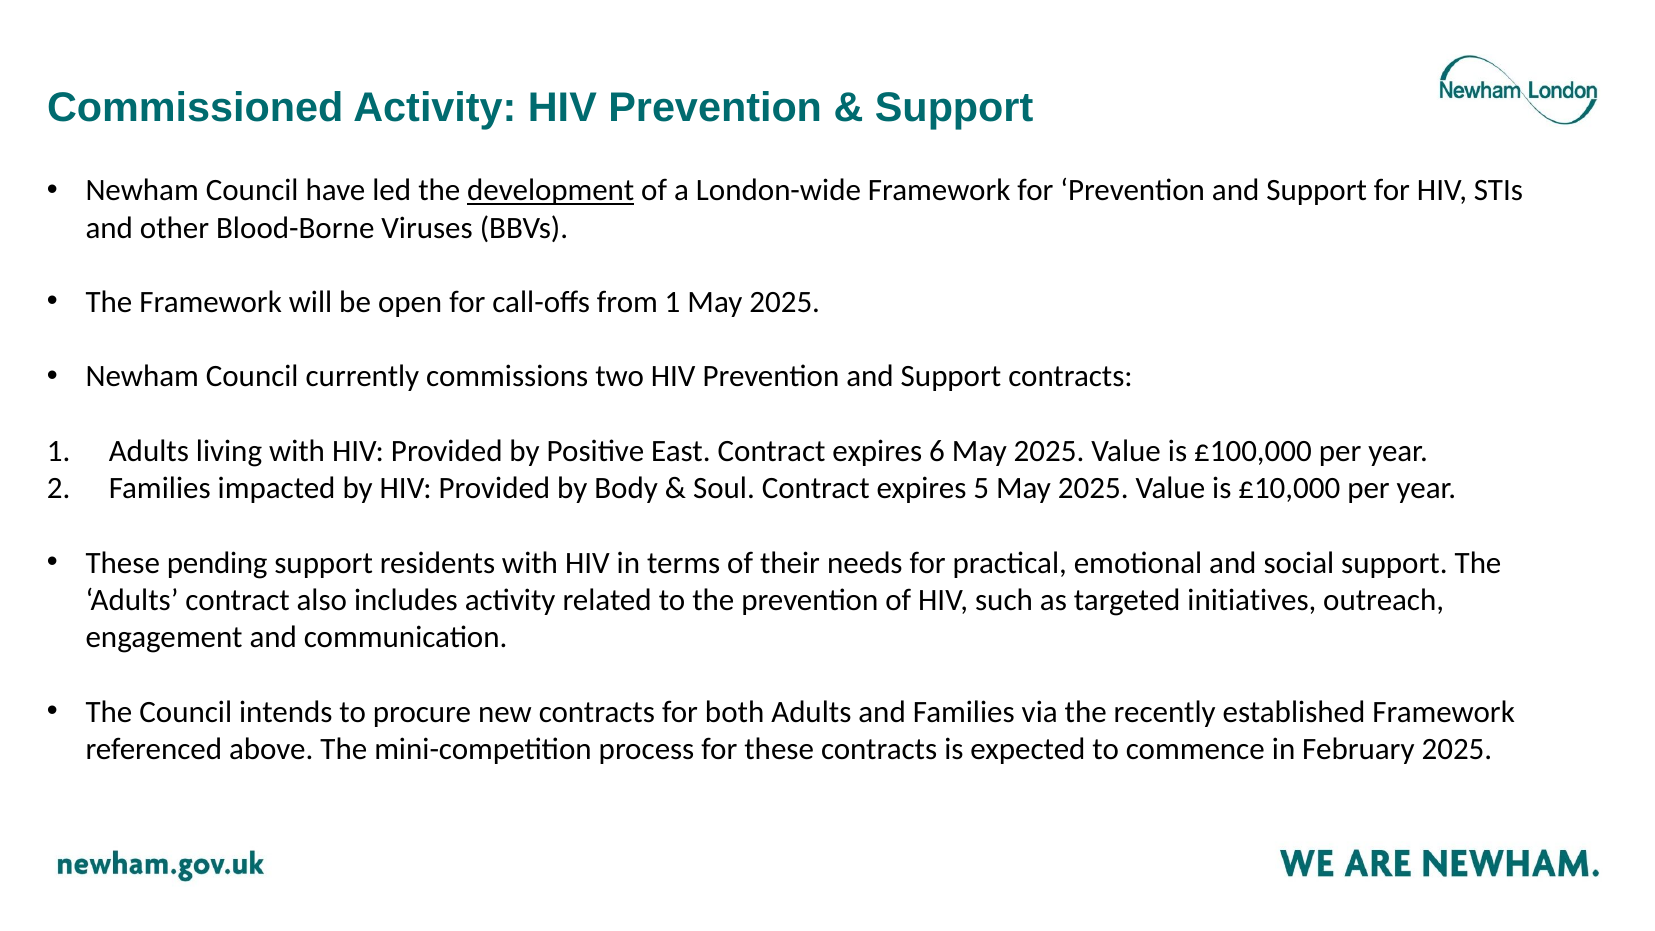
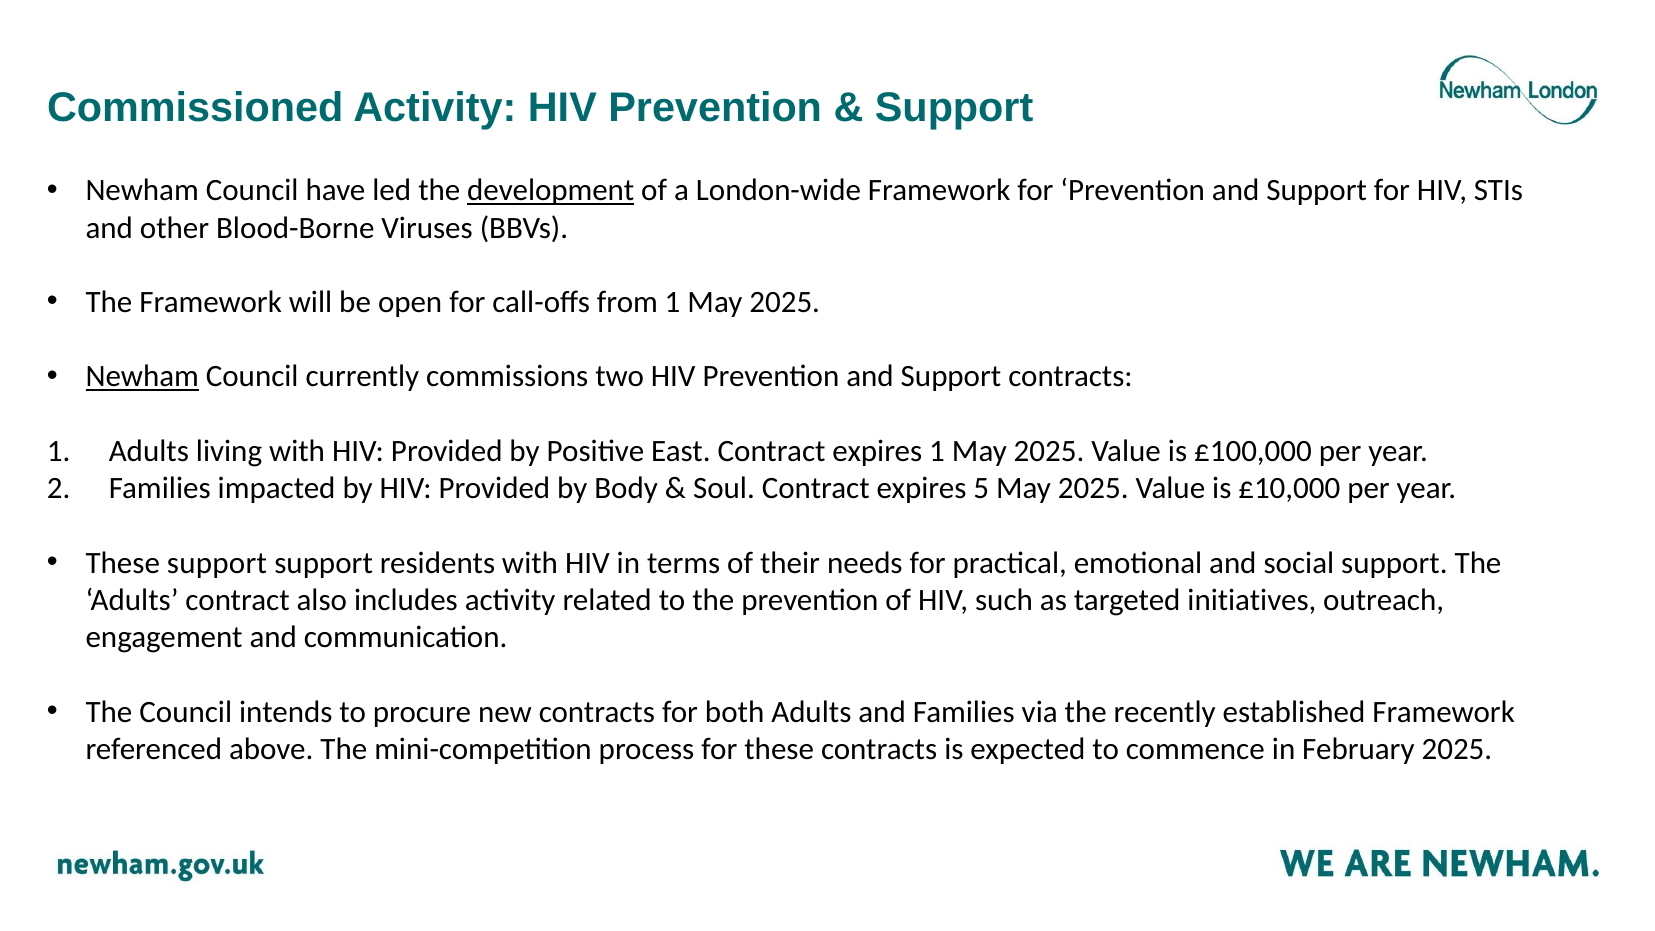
Newham underline: none -> present (142, 377)
expires 6: 6 -> 1 (937, 451)
These pending: pending -> support (217, 563)
